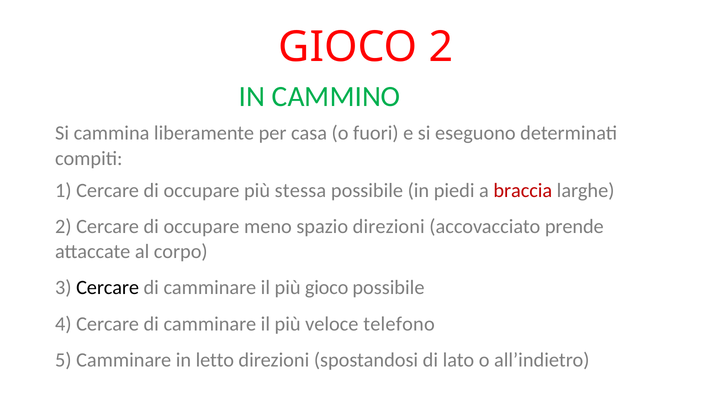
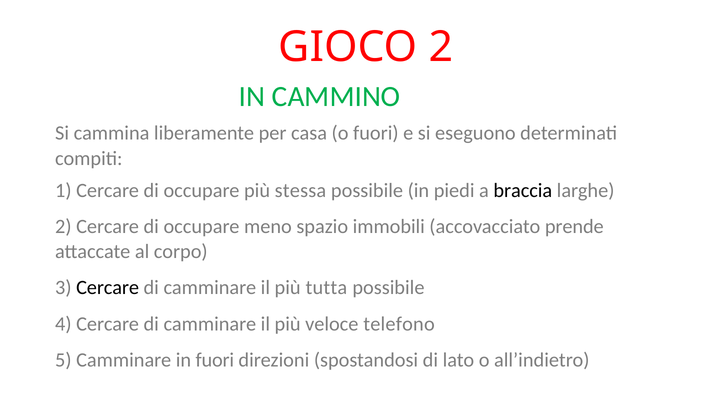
braccia colour: red -> black (523, 191)
spazio direzioni: direzioni -> immobili (389, 227)
più gioco: gioco -> tutta (326, 288)
in letto: letto -> fuori (215, 360)
